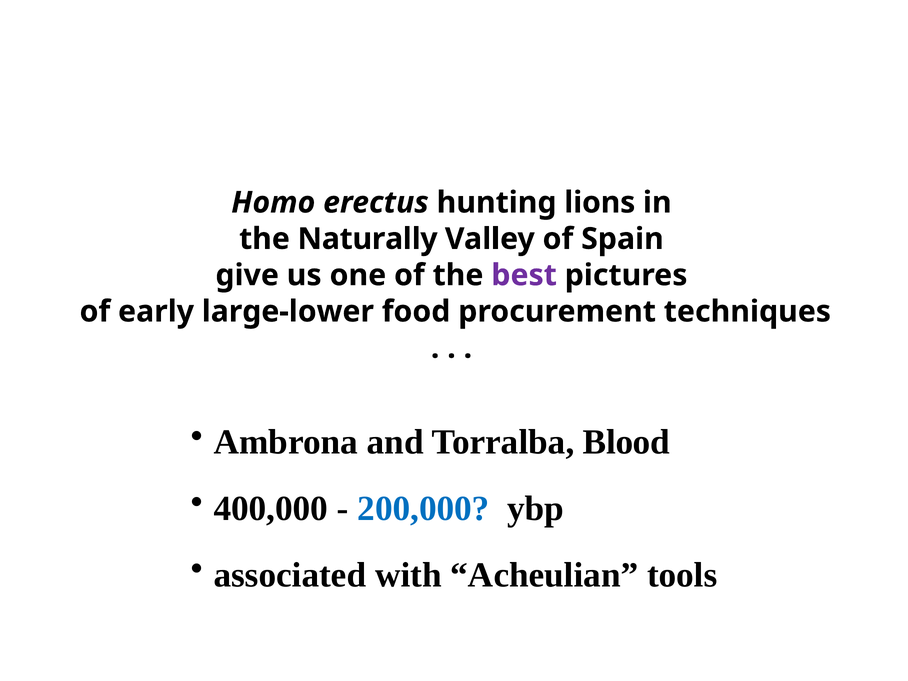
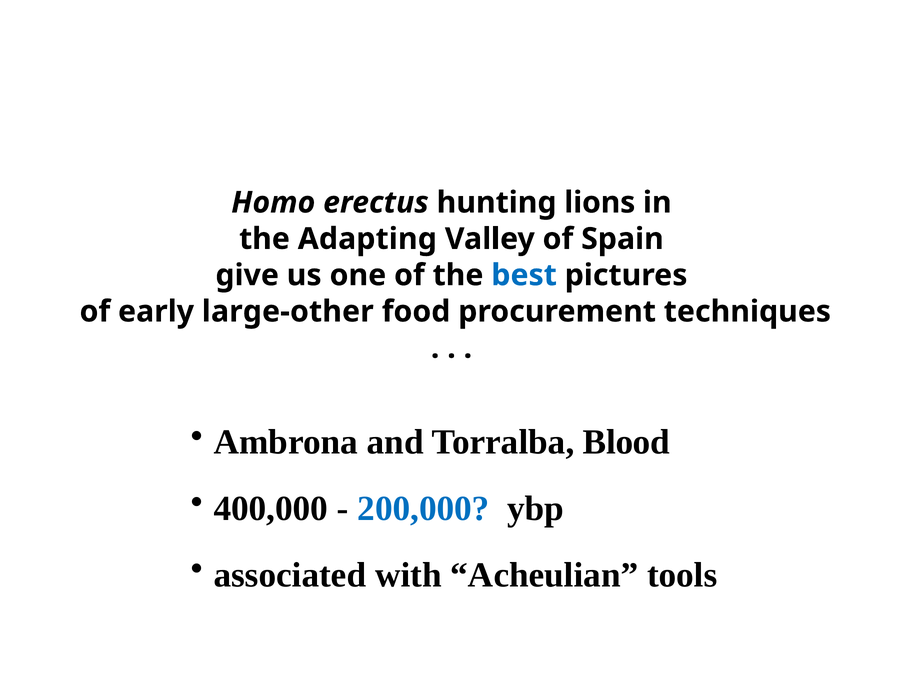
Naturally: Naturally -> Adapting (367, 239)
best colour: purple -> blue (524, 275)
large-lower: large-lower -> large-other (288, 312)
